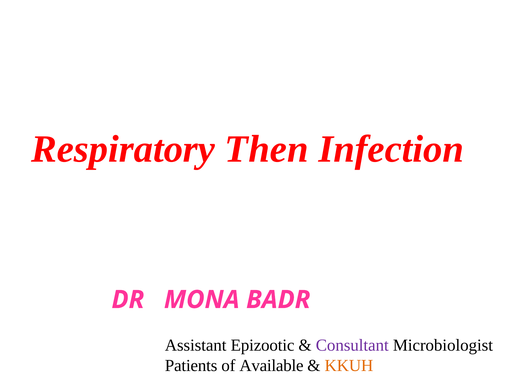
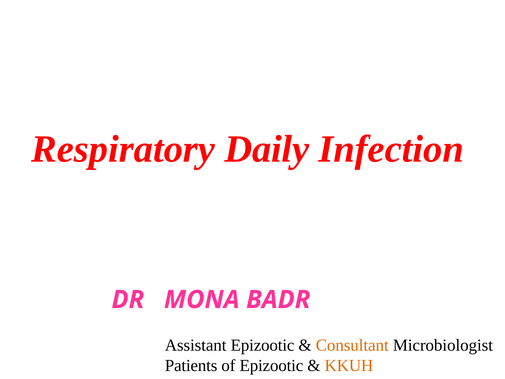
Then: Then -> Daily (267, 149)
Consultant colour: purple -> orange (352, 345)
of Available: Available -> Epizootic (271, 365)
